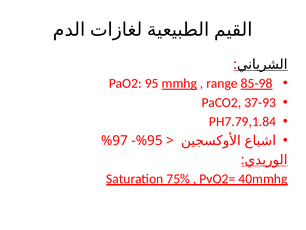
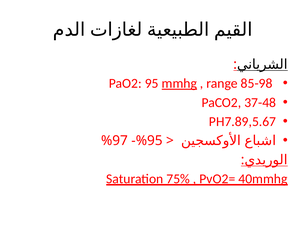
85-98 underline: present -> none (257, 83)
37-93: 37-93 -> 37-48 (260, 102)
PH7.79,1.84: PH7.79,1.84 -> PH7.89,5.67 (243, 121)
